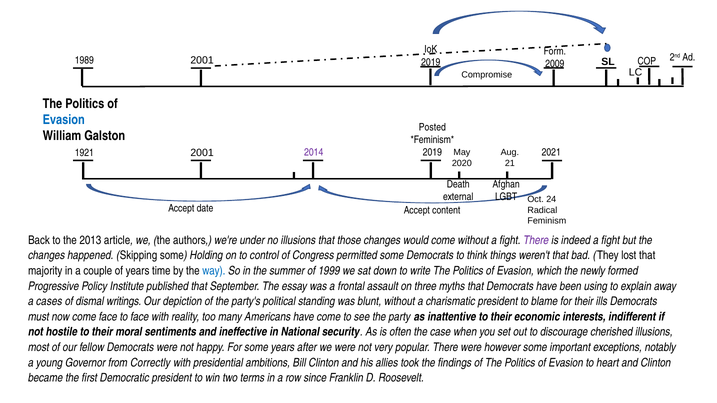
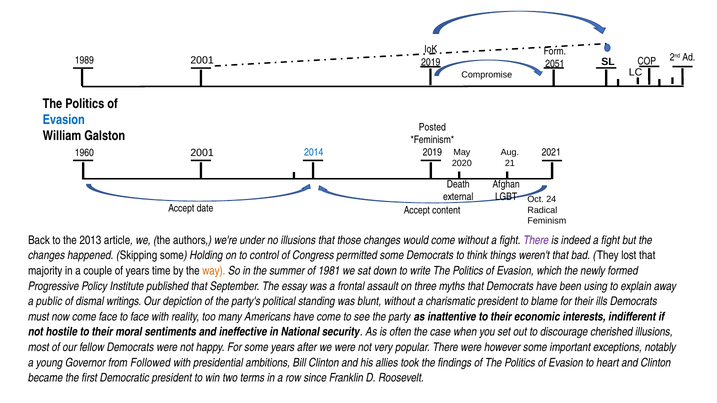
2009: 2009 -> 2051 (555, 64)
2014 colour: purple -> blue (314, 152)
1921: 1921 -> 1960 (84, 153)
way colour: blue -> orange (214, 271)
1999: 1999 -> 1981 (329, 271)
cases: cases -> public (49, 302)
Correctly: Correctly -> Followed (150, 363)
